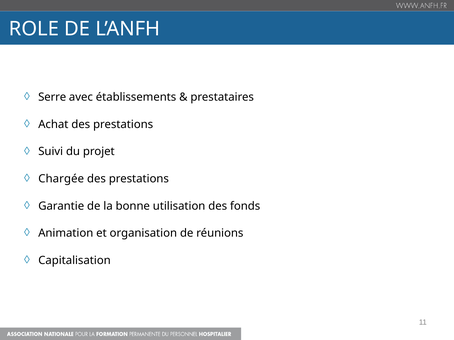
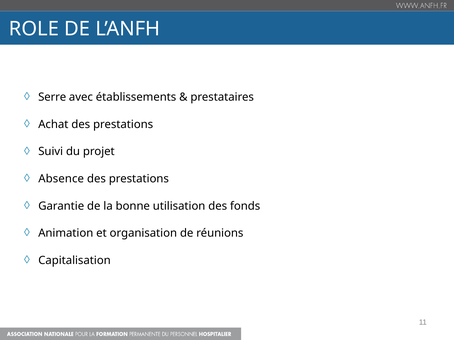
Chargée: Chargée -> Absence (61, 179)
